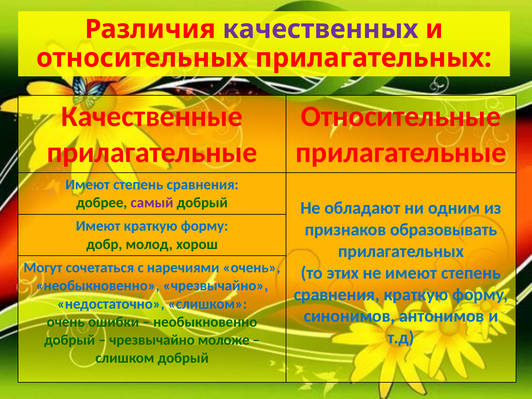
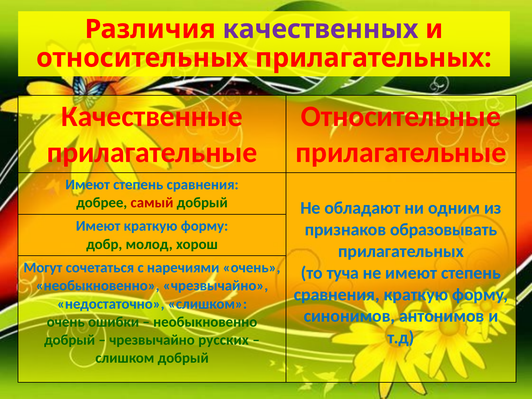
самый colour: purple -> red (152, 203)
этих: этих -> туча (343, 273)
моложе: моложе -> русских (223, 340)
